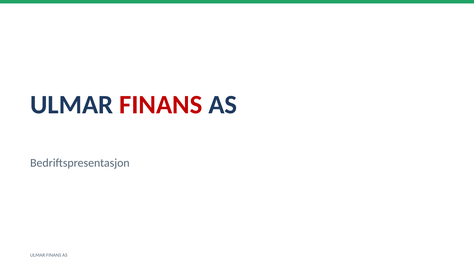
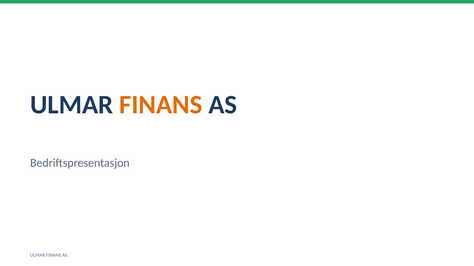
FINANS colour: red -> orange (161, 105)
